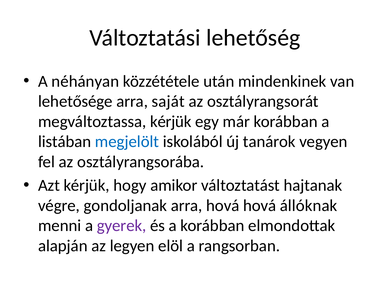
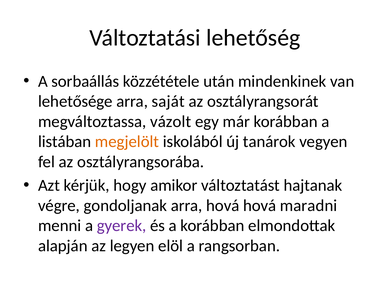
néhányan: néhányan -> sorbaállás (85, 81)
megváltoztassa kérjük: kérjük -> vázolt (171, 122)
megjelölt colour: blue -> orange (127, 142)
állóknak: állóknak -> maradni (309, 206)
